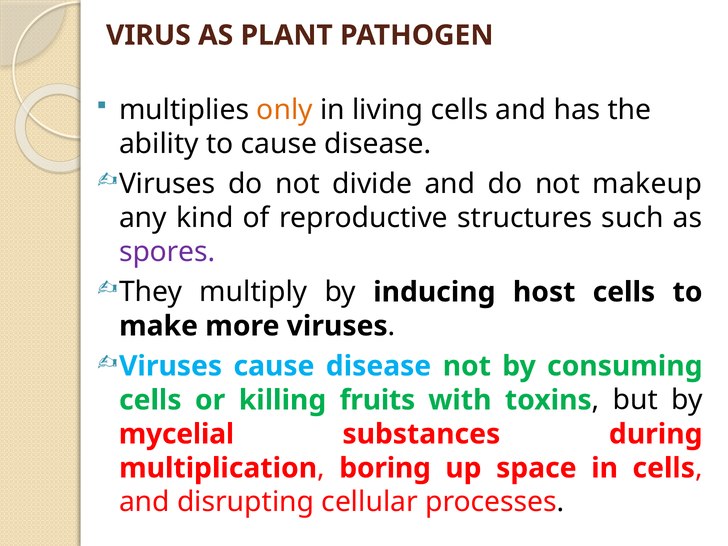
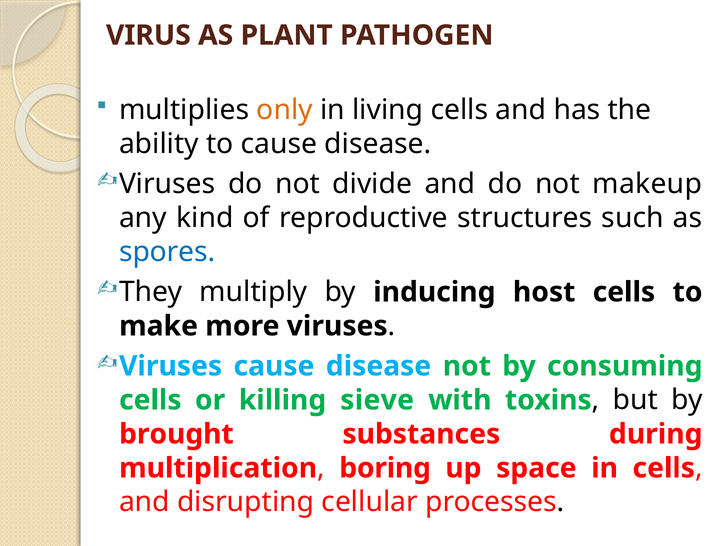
spores colour: purple -> blue (167, 252)
fruits: fruits -> sieve (377, 400)
mycelial: mycelial -> brought (176, 434)
